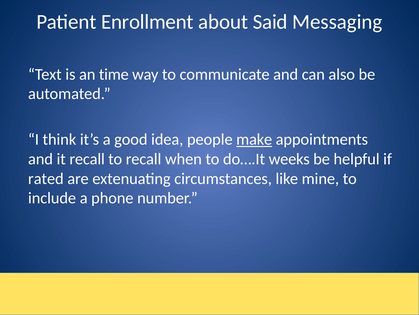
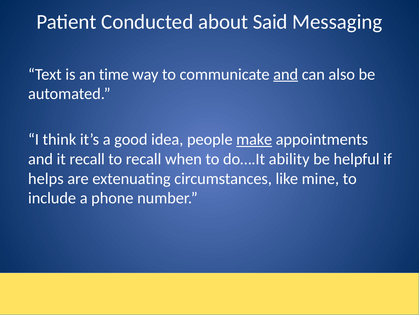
Enrollment: Enrollment -> Conducted (147, 22)
and underline: none -> present (286, 74)
weeks: weeks -> ability (289, 159)
rated: rated -> helps (46, 178)
